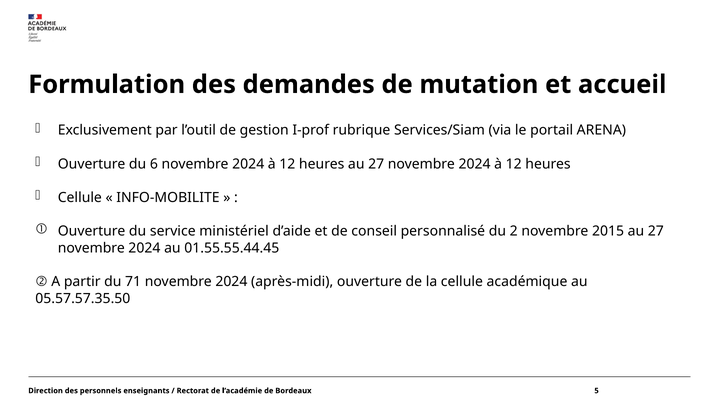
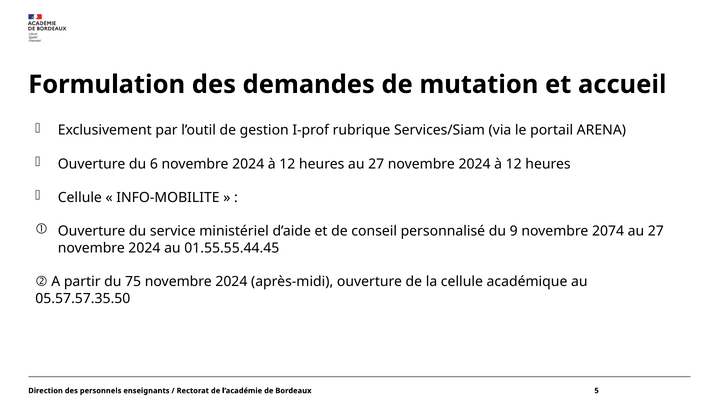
2: 2 -> 9 (514, 231)
2015: 2015 -> 2074 (608, 231)
71: 71 -> 75 (133, 281)
